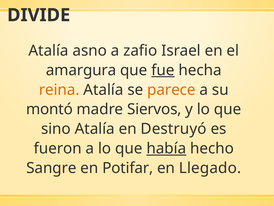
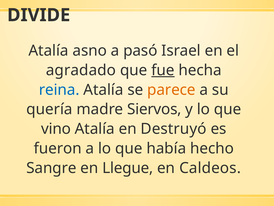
zafio: zafio -> pasó (140, 50)
amargura: amargura -> agradado (81, 70)
reina colour: orange -> blue (59, 90)
montó: montó -> quería (49, 109)
sino: sino -> vino (56, 129)
había underline: present -> none (166, 148)
Potifar: Potifar -> Llegue (128, 168)
Llegado: Llegado -> Caldeos (210, 168)
